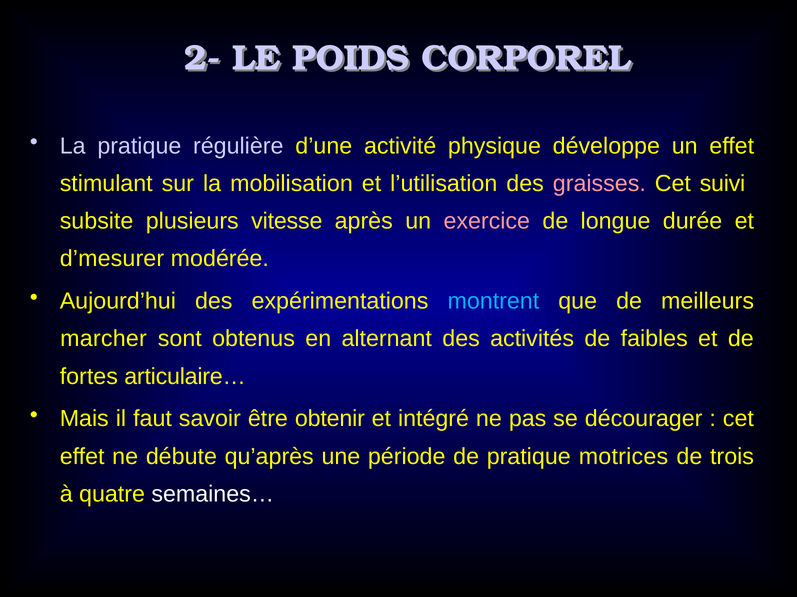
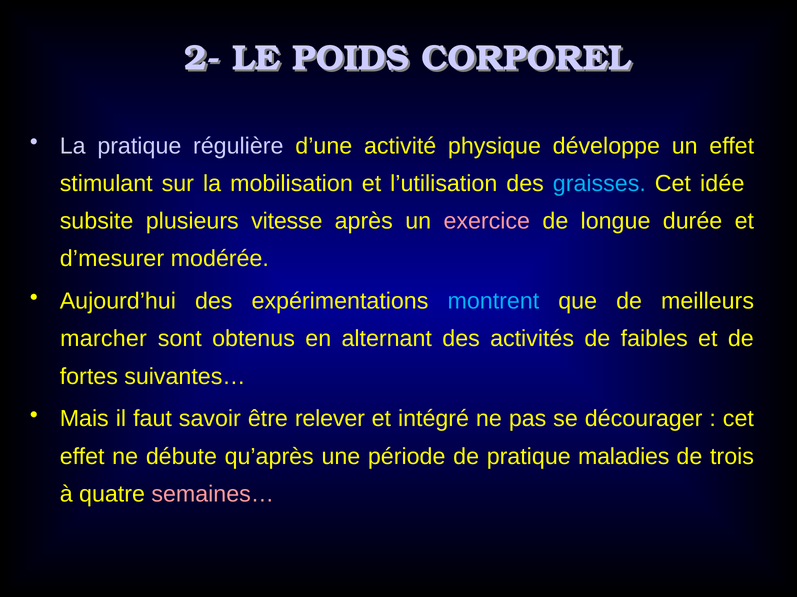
graisses colour: pink -> light blue (599, 184)
suivi: suivi -> idée (722, 184)
articulaire…: articulaire… -> suivantes… (185, 377)
obtenir: obtenir -> relever (330, 419)
motrices: motrices -> maladies (624, 457)
semaines… colour: white -> pink (213, 495)
